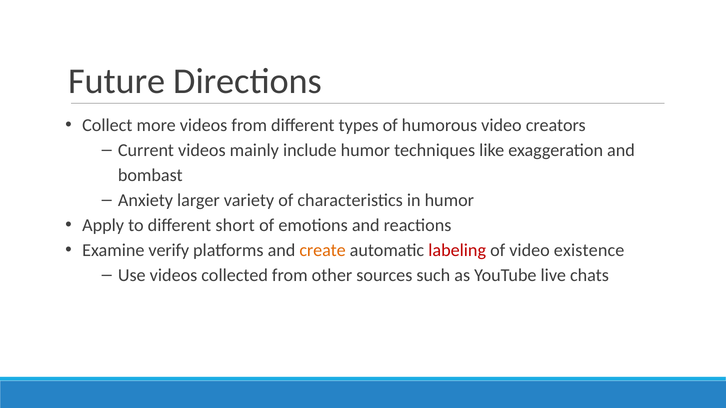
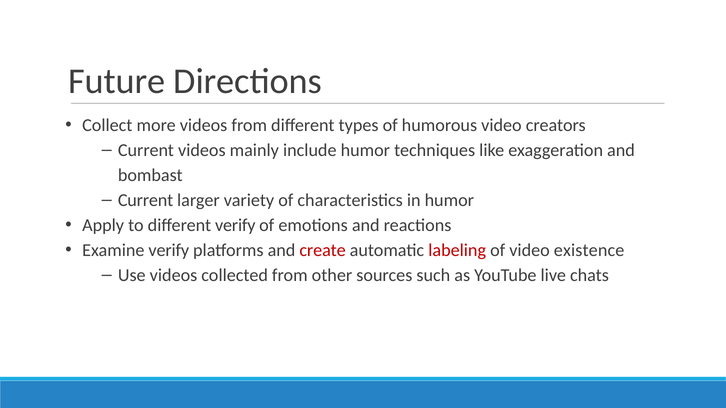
Anxiety: Anxiety -> Current (146, 200)
different short: short -> verify (235, 225)
create colour: orange -> red (323, 251)
